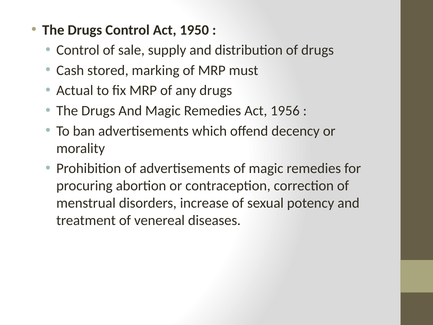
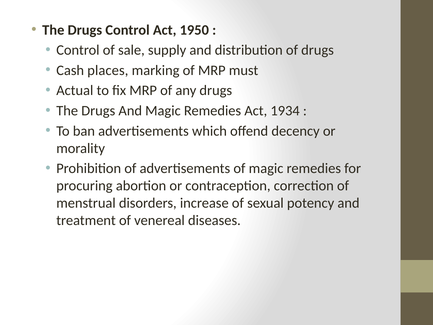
stored: stored -> places (108, 70)
1956: 1956 -> 1934 (285, 111)
